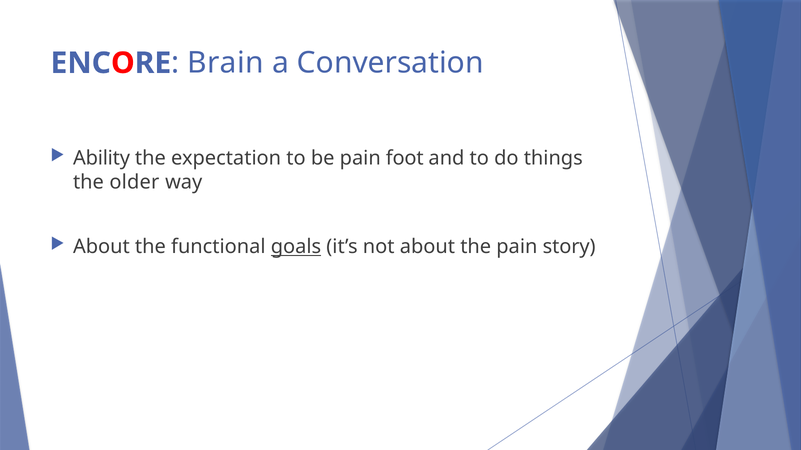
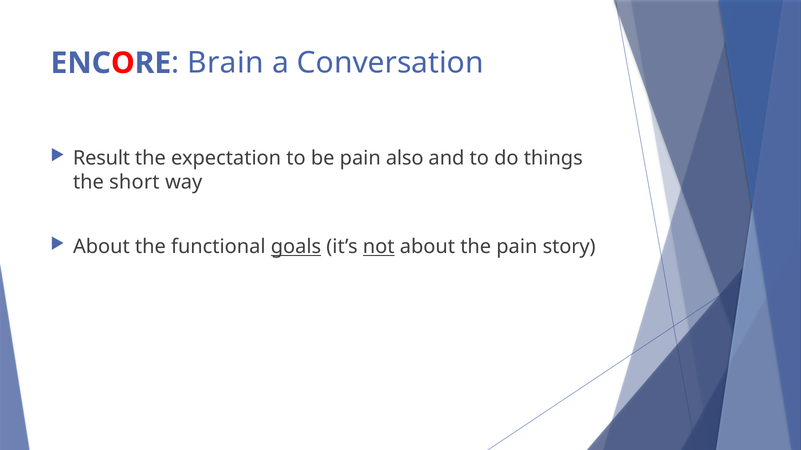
Ability: Ability -> Result (102, 158)
foot: foot -> also (405, 158)
older: older -> short (134, 182)
not underline: none -> present (379, 247)
